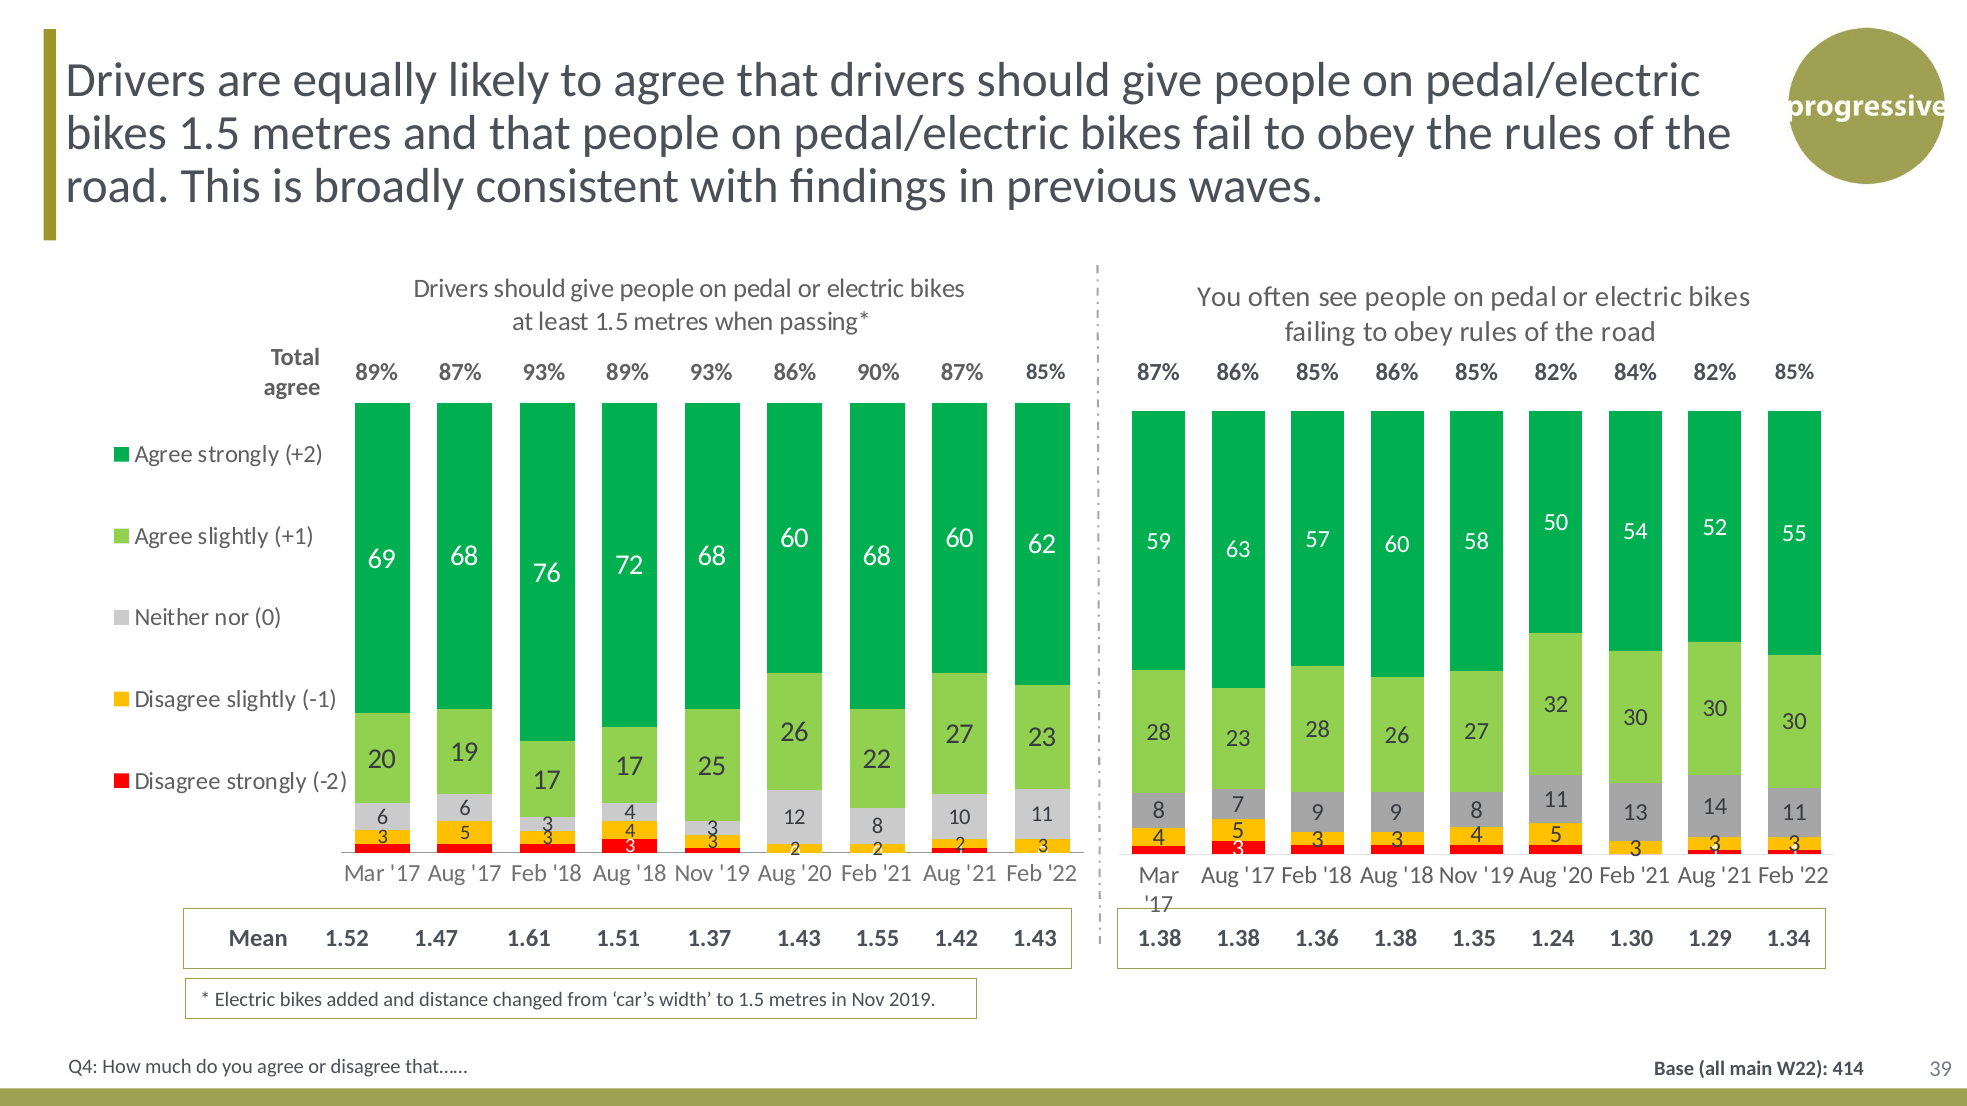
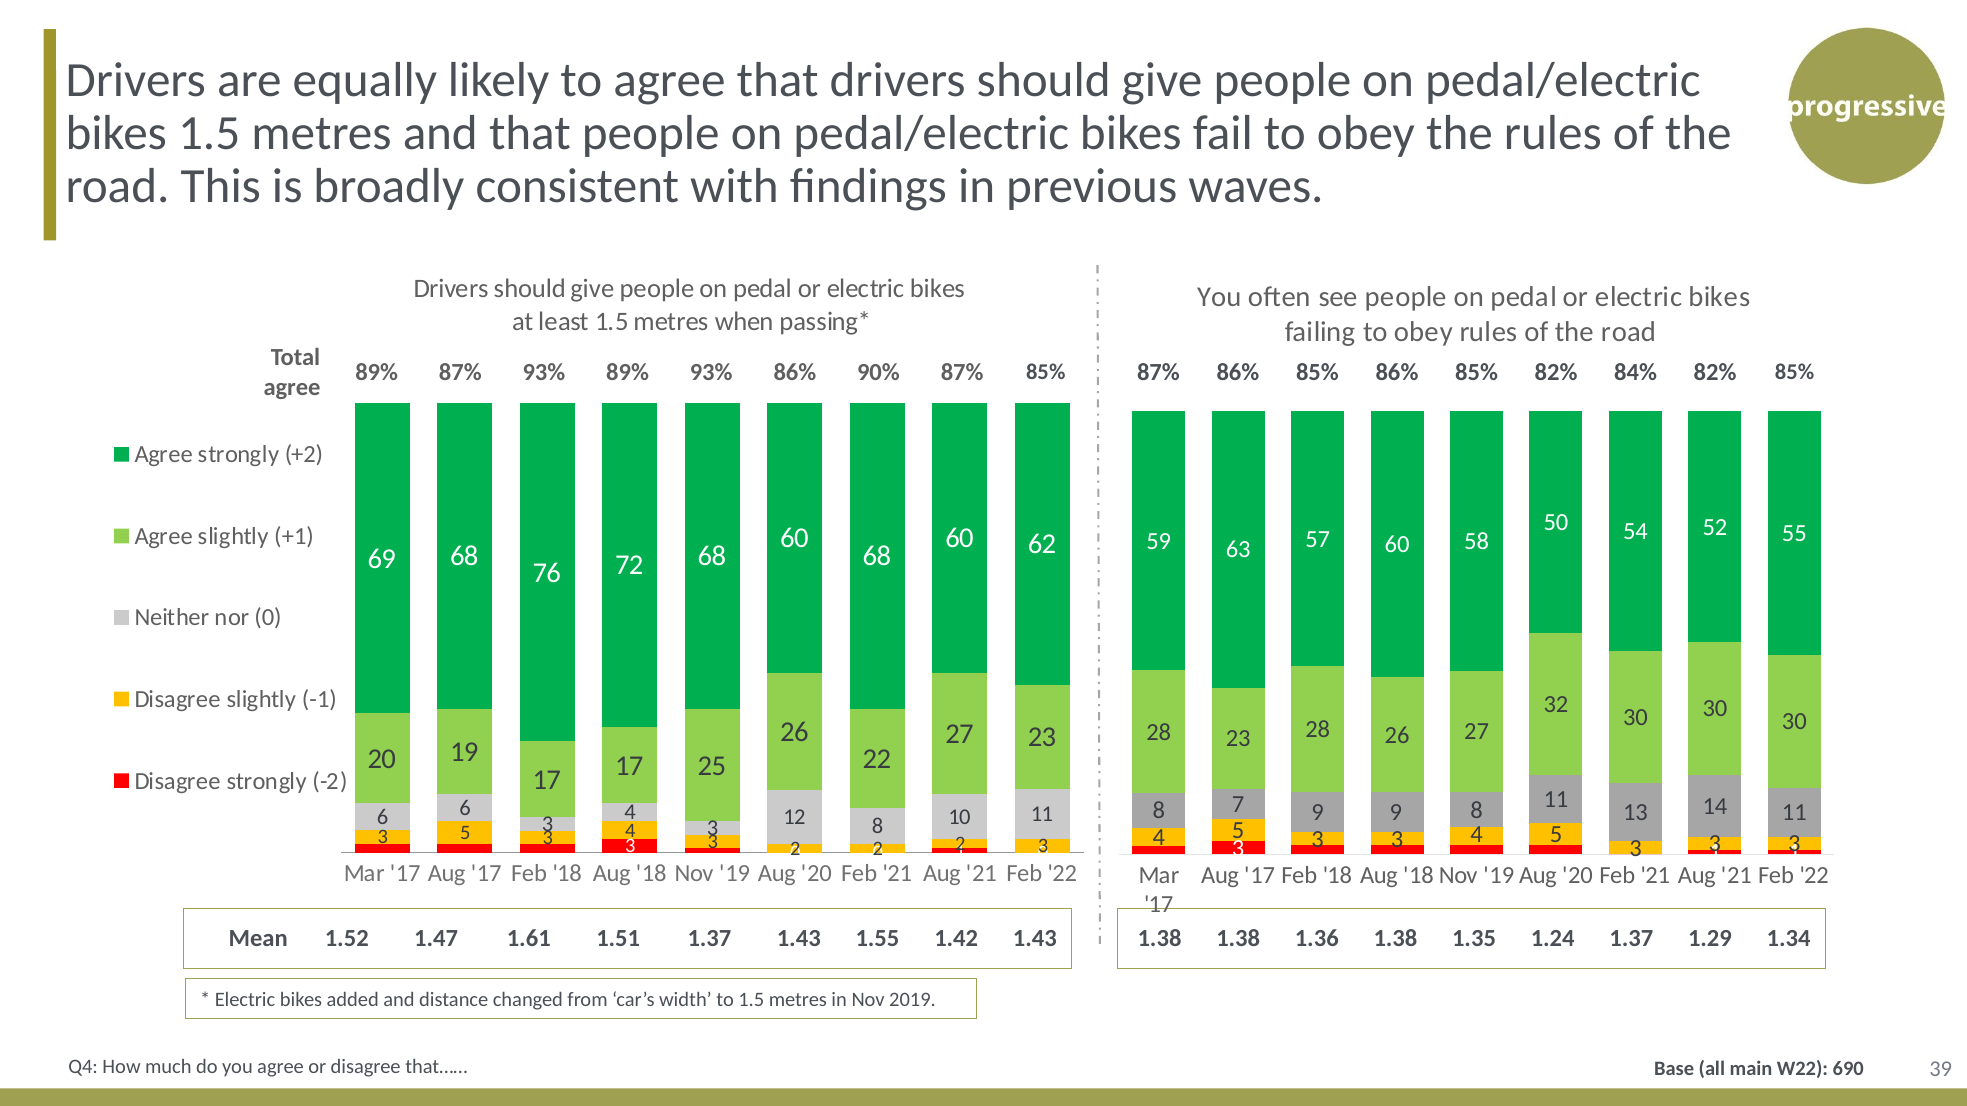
1.24 1.30: 1.30 -> 1.37 (1631, 939)
414: 414 -> 690 (1848, 1069)
